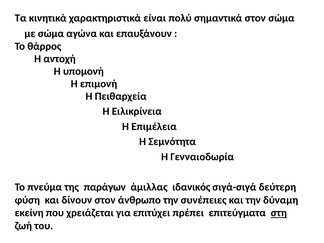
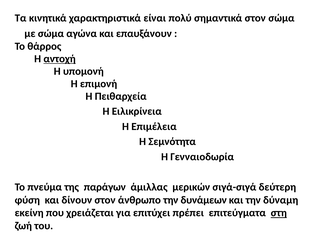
αντοχή underline: none -> present (60, 59)
ιδανικός: ιδανικός -> μερικών (191, 187)
συνέπειες: συνέπειες -> δυνάμεων (204, 200)
